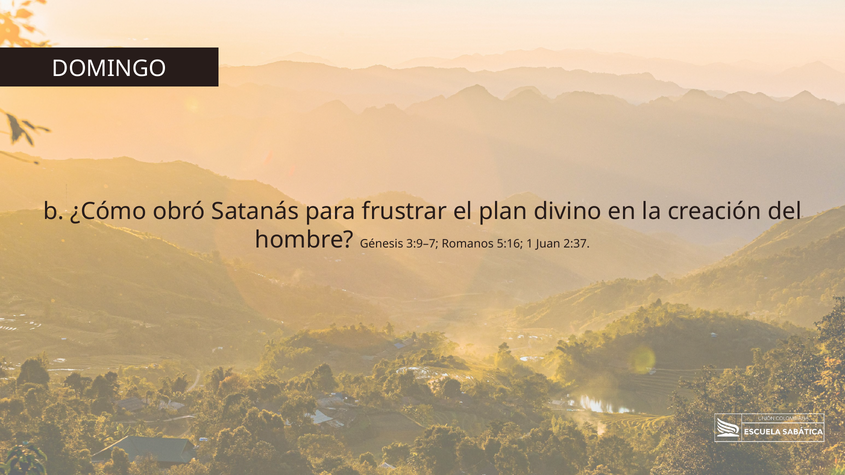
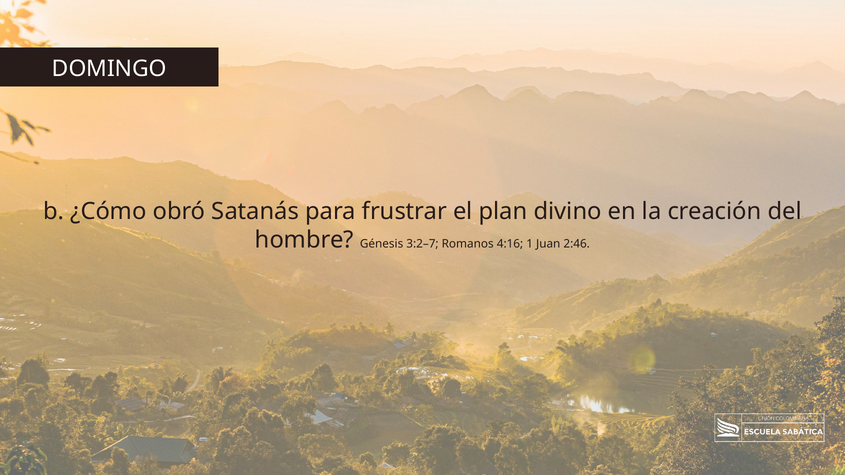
3:9–7: 3:9–7 -> 3:2–7 (422, 244)
5:16: 5:16 -> 4:16 (510, 244)
2:37: 2:37 -> 2:46 (577, 244)
